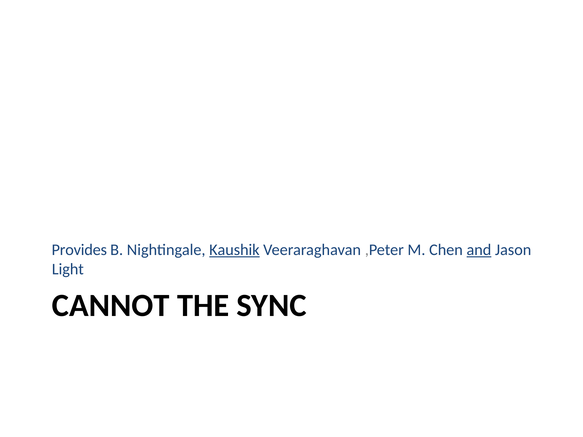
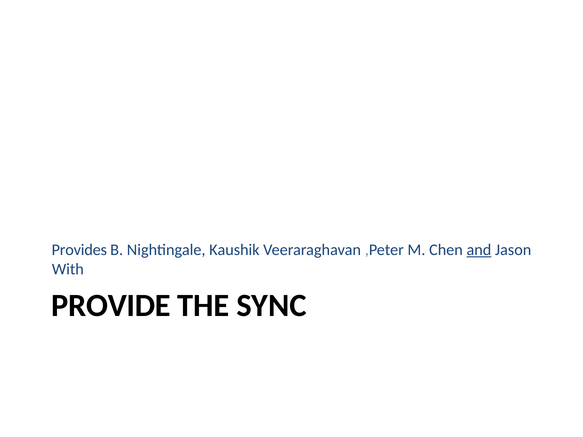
Kaushik underline: present -> none (234, 250)
Light: Light -> With (68, 269)
CANNOT: CANNOT -> PROVIDE (111, 306)
